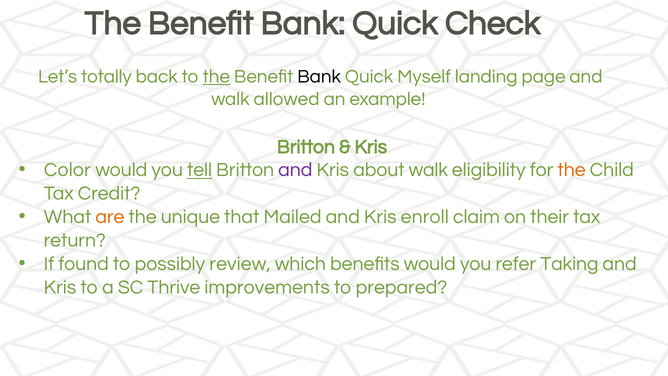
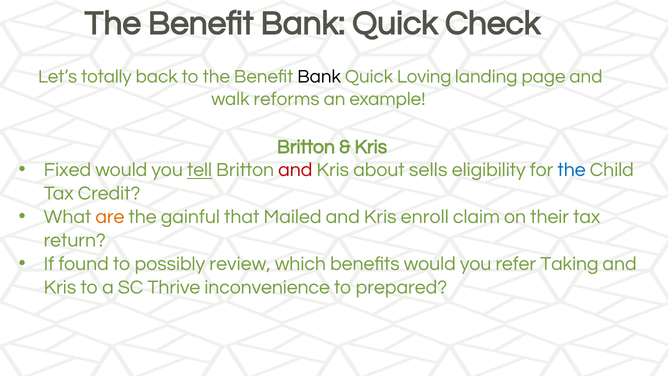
the underline: present -> none (216, 76)
Myself: Myself -> Loving (424, 76)
allowed: allowed -> reforms (287, 99)
Color: Color -> Fixed (67, 170)
and colour: purple -> red (295, 170)
about walk: walk -> sells (428, 170)
the colour: orange -> blue (572, 170)
unique: unique -> gainful (190, 217)
improvements: improvements -> inconvenience (267, 287)
